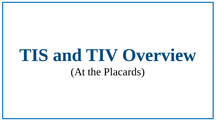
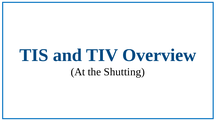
Placards: Placards -> Shutting (124, 72)
